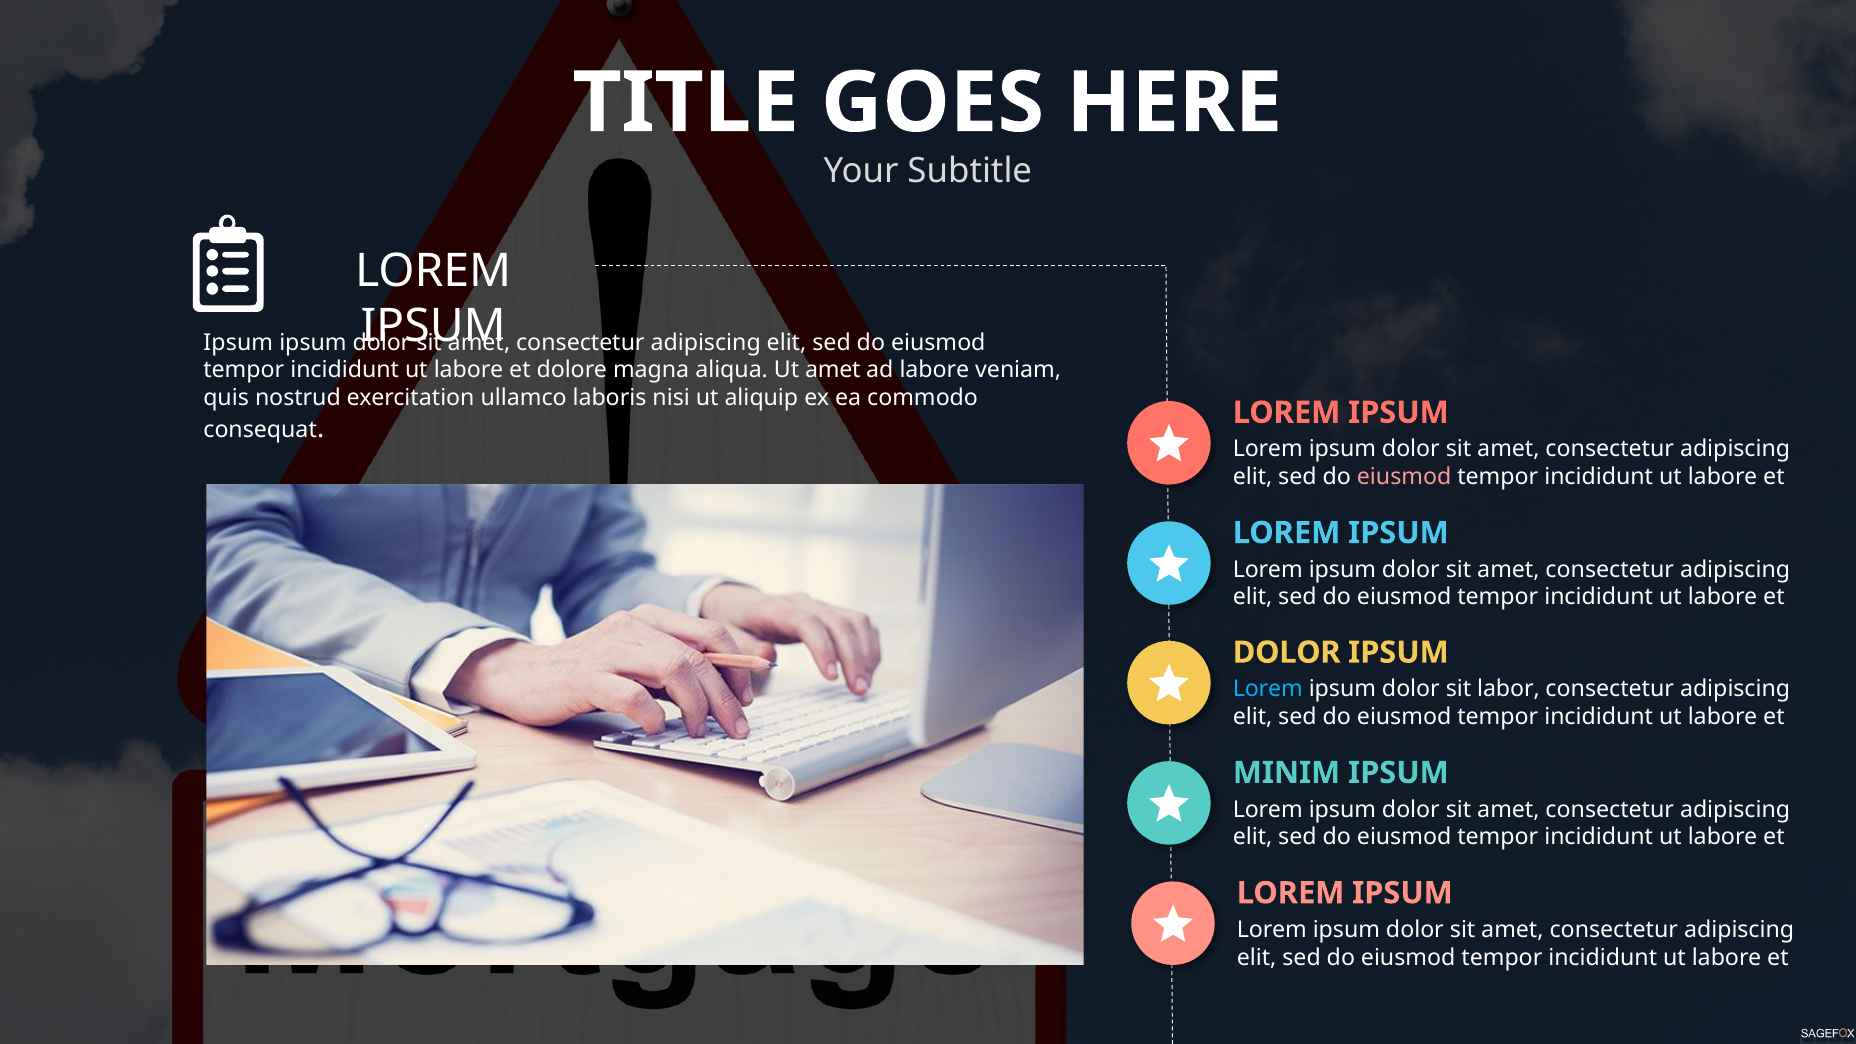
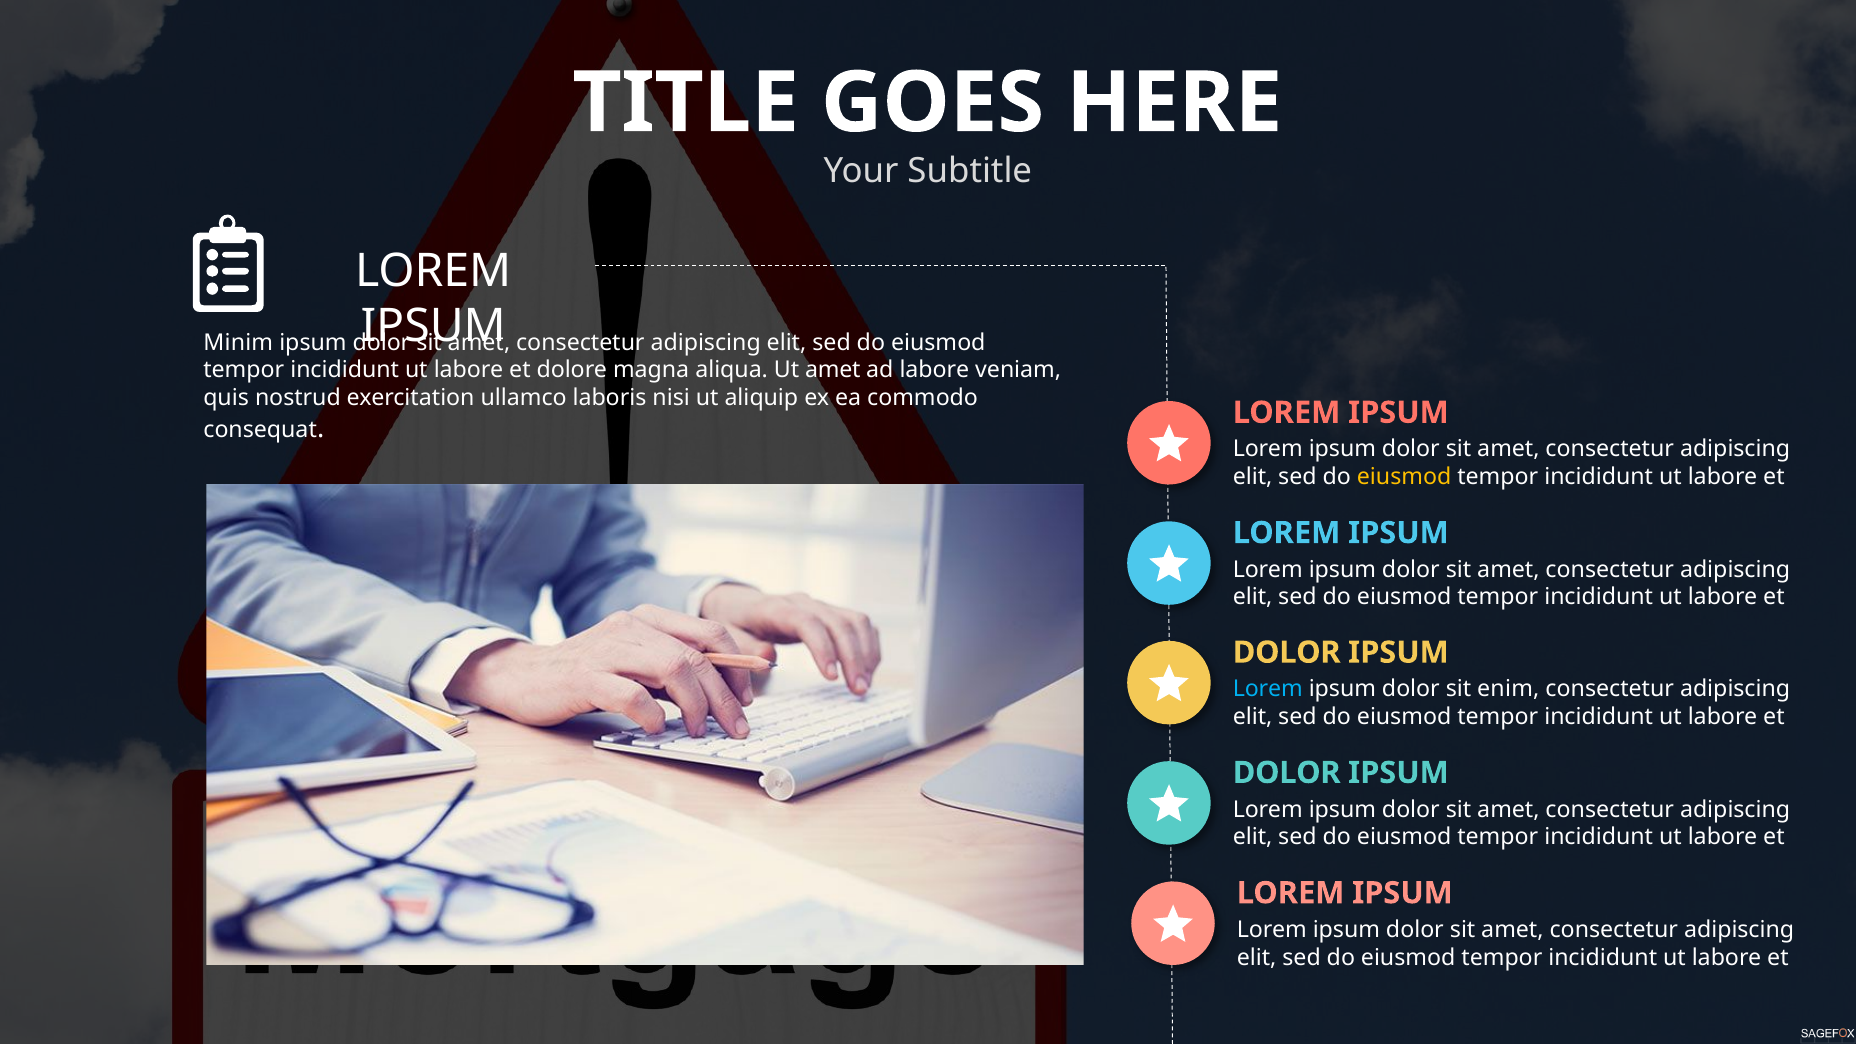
Ipsum: Ipsum -> Minim (238, 342)
eiusmod colour: pink -> yellow (1404, 477)
labor: labor -> enim (1508, 689)
MINIM: MINIM -> DOLOR (1287, 773)
